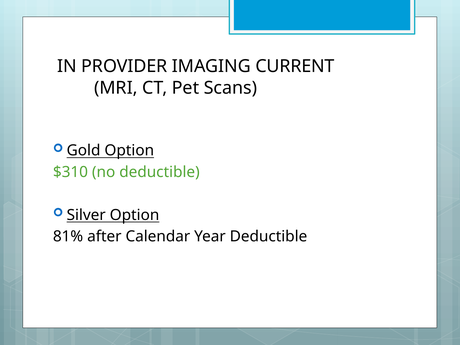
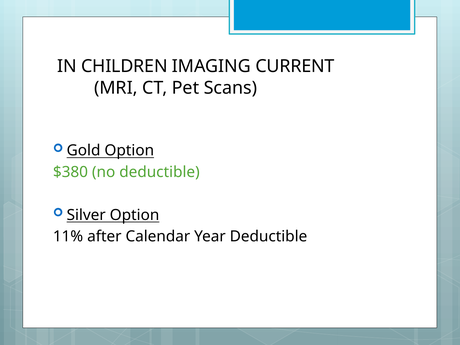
PROVIDER: PROVIDER -> CHILDREN (124, 66)
$310: $310 -> $380 (70, 172)
81%: 81% -> 11% (68, 236)
